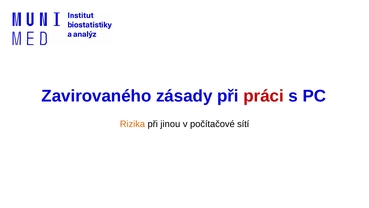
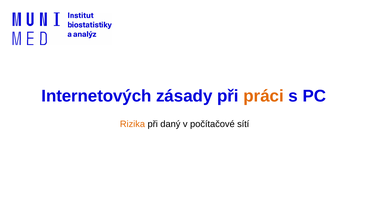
Zavirovaného: Zavirovaného -> Internetových (96, 96)
práci colour: red -> orange (264, 96)
jinou: jinou -> daný (170, 124)
